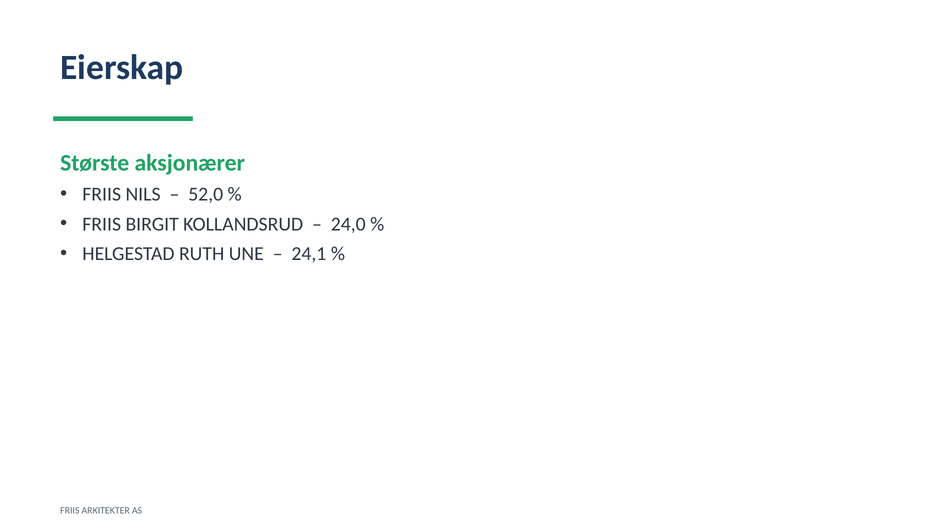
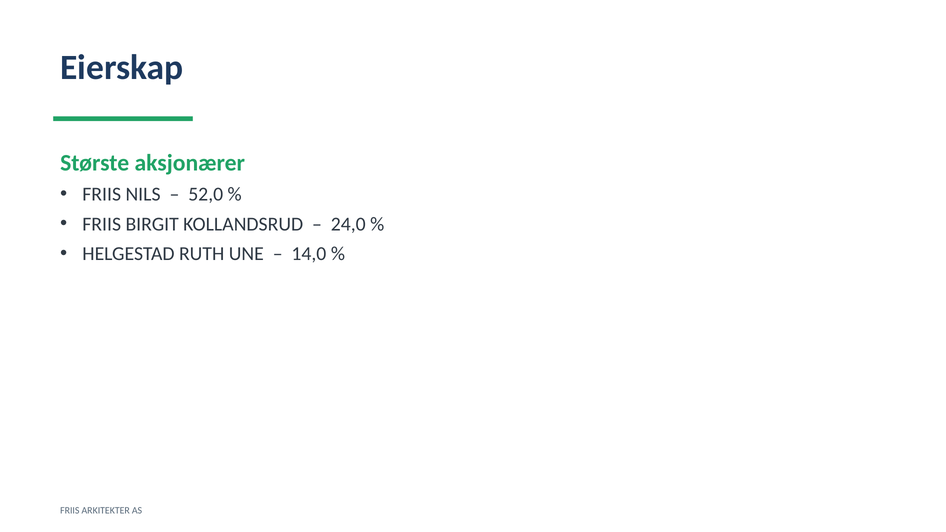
24,1: 24,1 -> 14,0 (309, 254)
